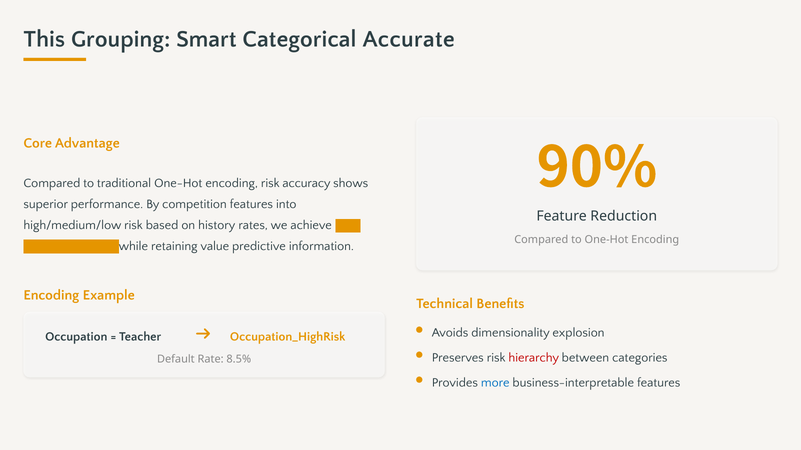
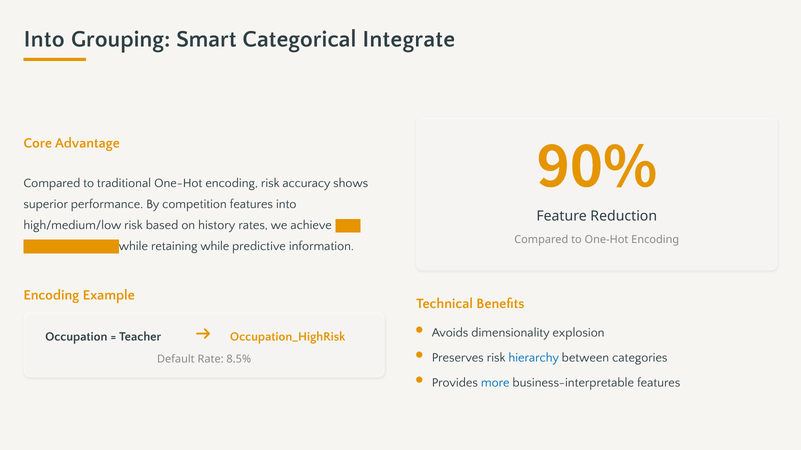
This: This -> Into (44, 39)
Accurate: Accurate -> Integrate (409, 39)
retaining value: value -> while (215, 247)
hierarchy colour: red -> blue (534, 358)
